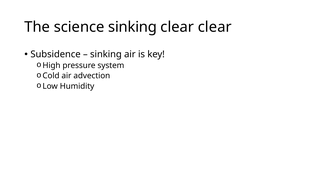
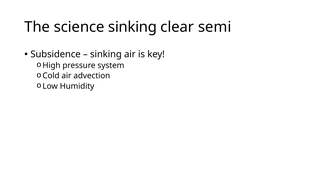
clear clear: clear -> semi (215, 27)
